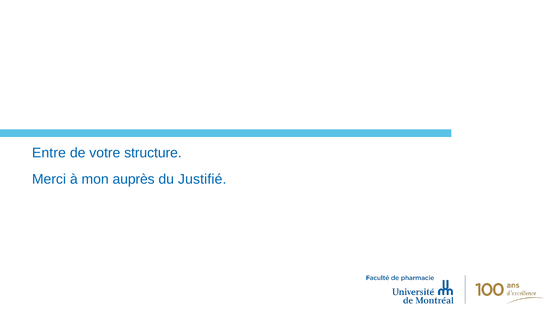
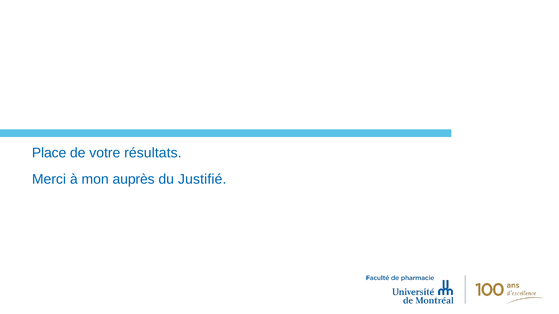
Entre: Entre -> Place (49, 153)
structure: structure -> résultats (153, 153)
